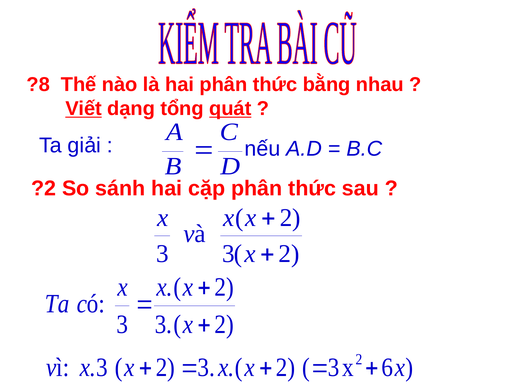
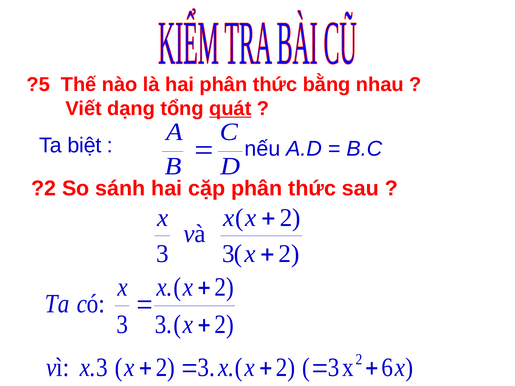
?8: ?8 -> ?5 (38, 85)
Viết underline: present -> none (84, 109)
giải: giải -> biệt (84, 146)
